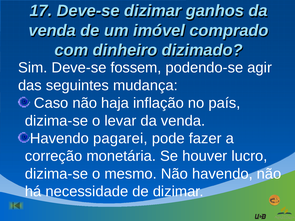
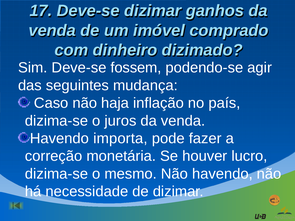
levar: levar -> juros (120, 121)
pagarei: pagarei -> importa (120, 139)
